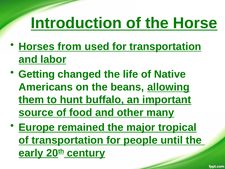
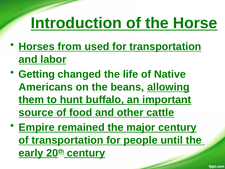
many: many -> cattle (160, 112)
Europe: Europe -> Empire (37, 127)
major tropical: tropical -> century (177, 127)
